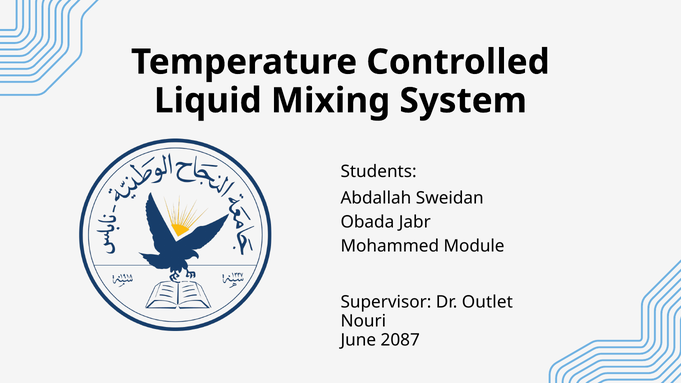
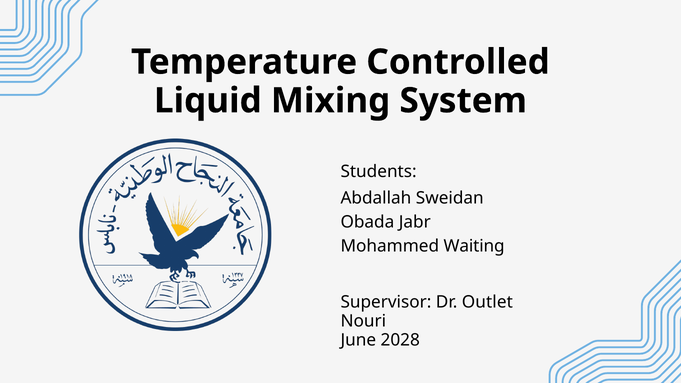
Module: Module -> Waiting (474, 246)
2087: 2087 -> 2028 (400, 340)
